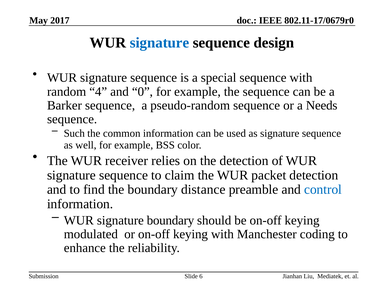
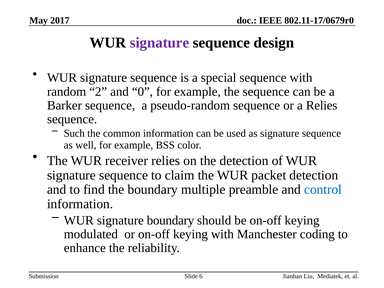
signature colour: blue -> purple (159, 43)
4: 4 -> 2 (98, 92)
a Needs: Needs -> Relies (322, 105)
distance: distance -> multiple (203, 190)
